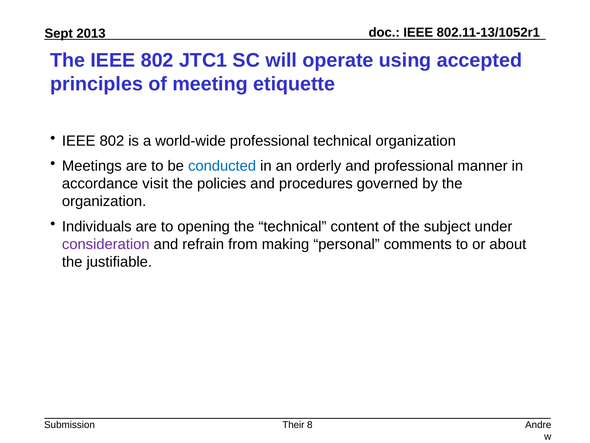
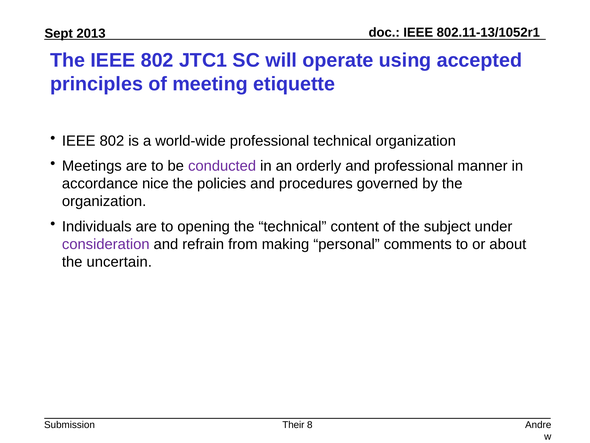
conducted colour: blue -> purple (222, 166)
visit: visit -> nice (155, 183)
justifiable: justifiable -> uncertain (119, 262)
